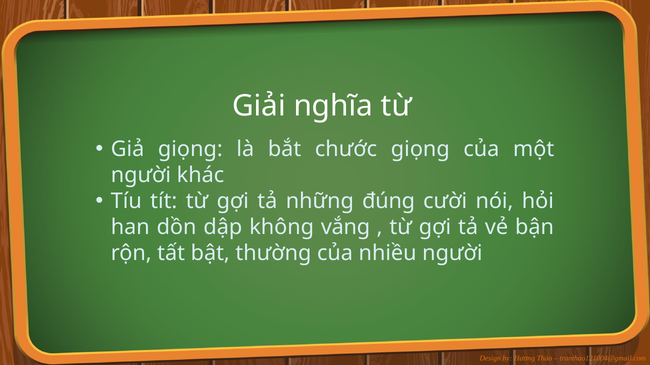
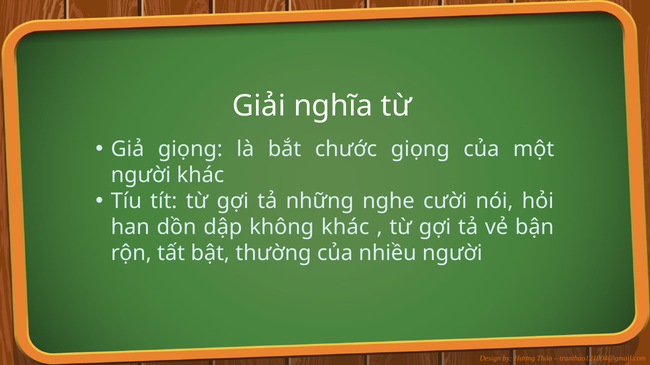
đúng: đúng -> nghe (388, 202)
không vắng: vắng -> khác (345, 228)
